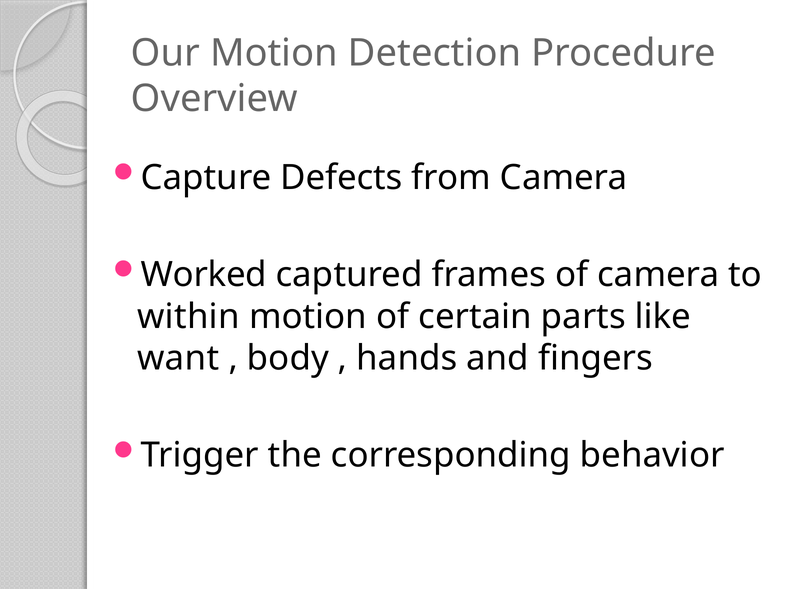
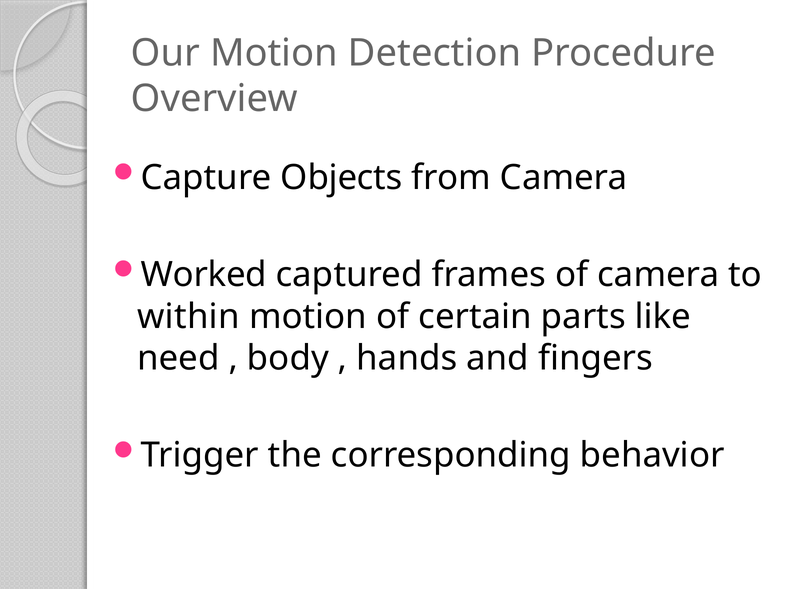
Defects: Defects -> Objects (342, 178)
want: want -> need (178, 358)
